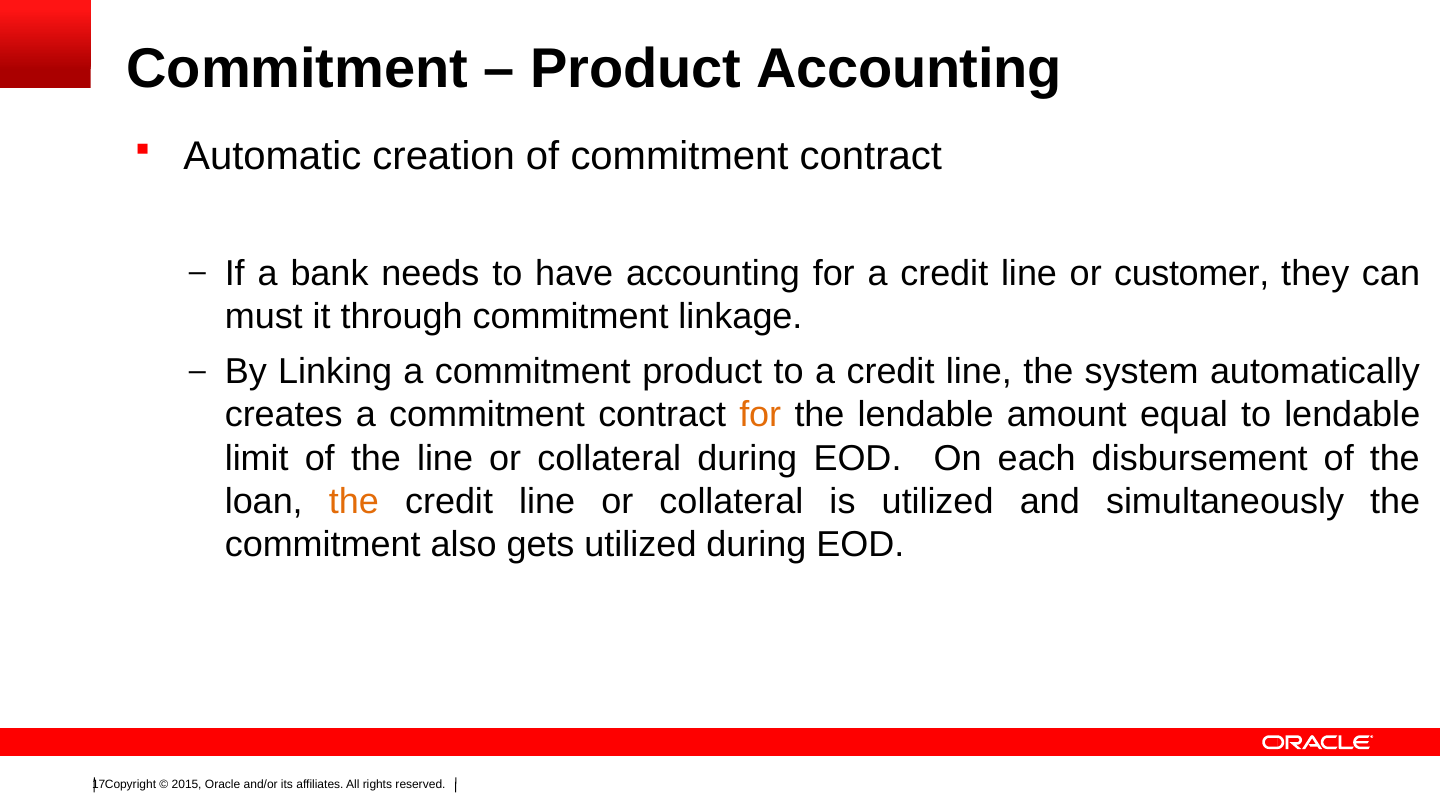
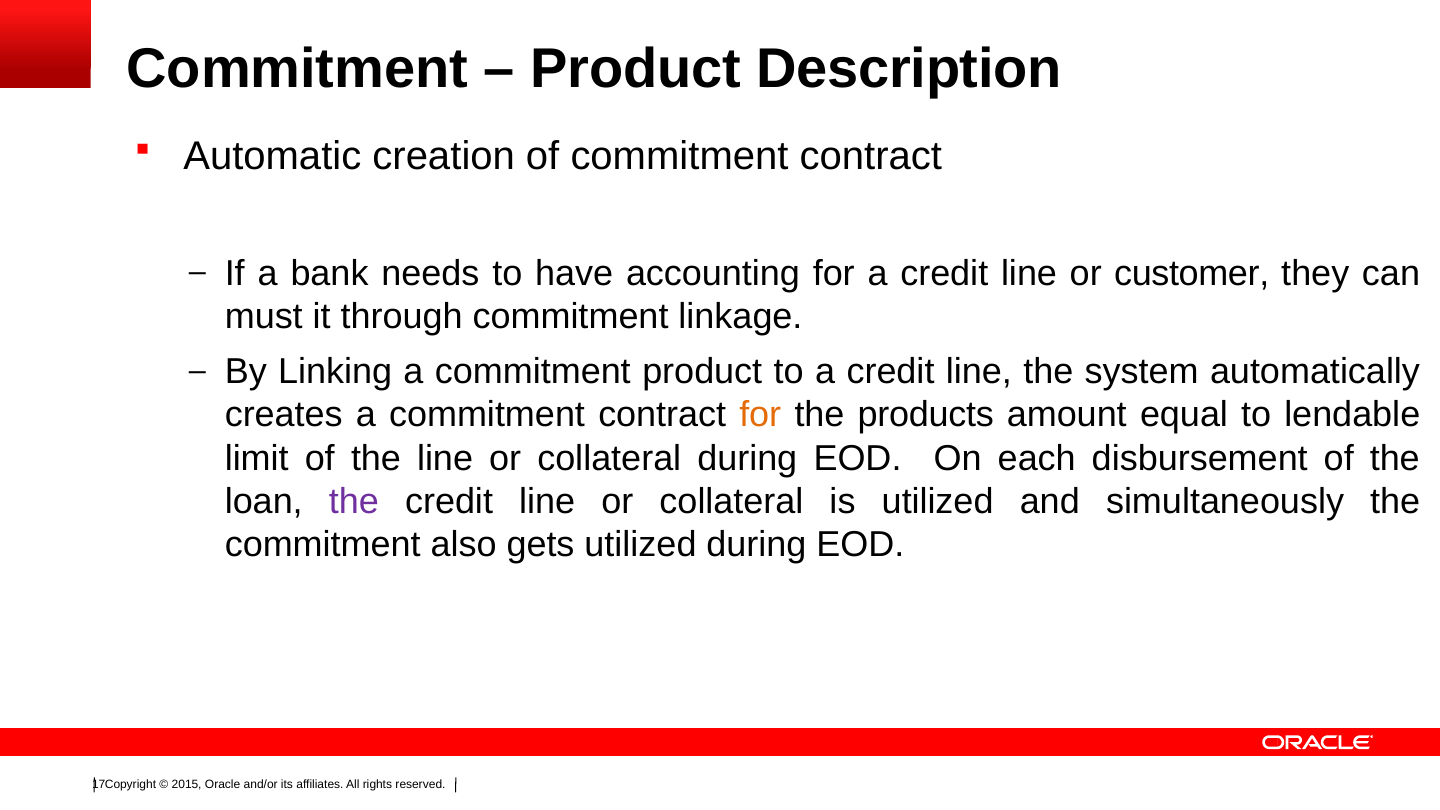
Product Accounting: Accounting -> Description (909, 69)
the lendable: lendable -> products (926, 415)
the colour: orange -> purple (354, 502)
